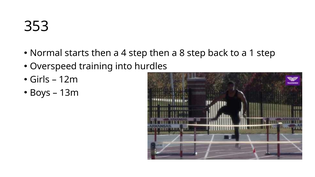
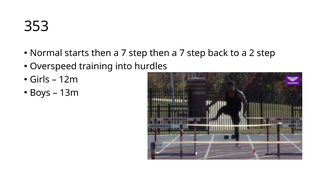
starts then a 4: 4 -> 7 (124, 53)
step then a 8: 8 -> 7 (182, 53)
1: 1 -> 2 (252, 53)
